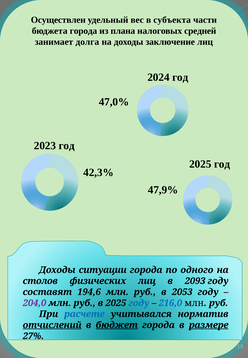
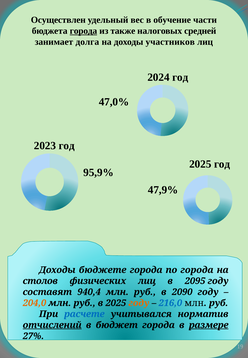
субъекта: субъекта -> обучение (172, 20)
города underline: none -> present (83, 31)
плана: плана -> также (123, 31)
заключение: заключение -> участников (170, 42)
42,3%: 42,3% -> 95,9% (99, 173)
ситуации: ситуации -> бюджете (103, 270)
по одного: одного -> города (197, 270)
2093: 2093 -> 2095 (195, 281)
194,6: 194,6 -> 940,4 (89, 292)
2053: 2053 -> 2090 (182, 292)
204,0 colour: purple -> orange (34, 303)
году colour: blue -> orange (139, 303)
бюджет underline: present -> none (117, 325)
